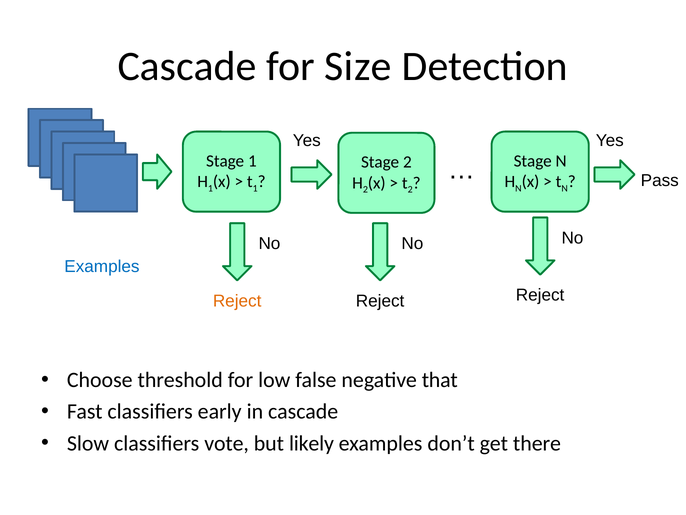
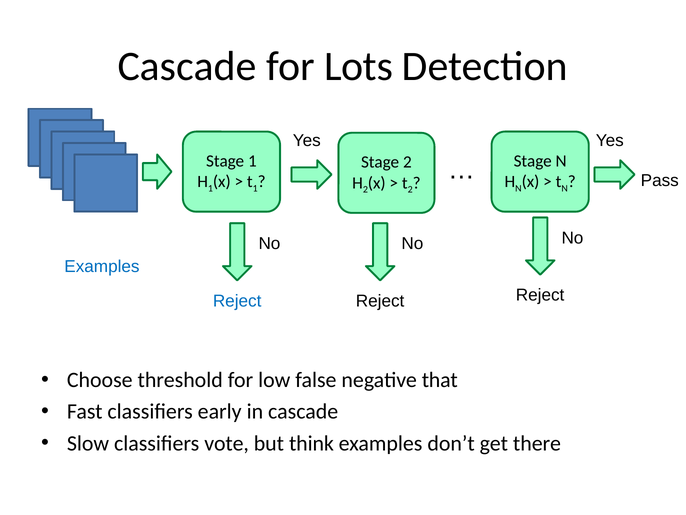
Size: Size -> Lots (358, 66)
Reject colour: orange -> blue (237, 301)
likely: likely -> think (311, 443)
